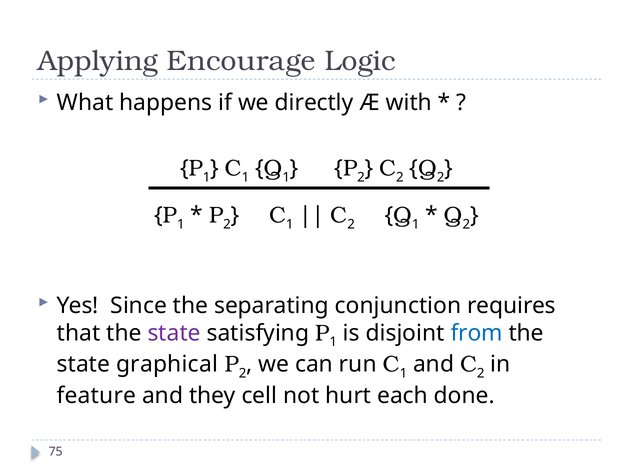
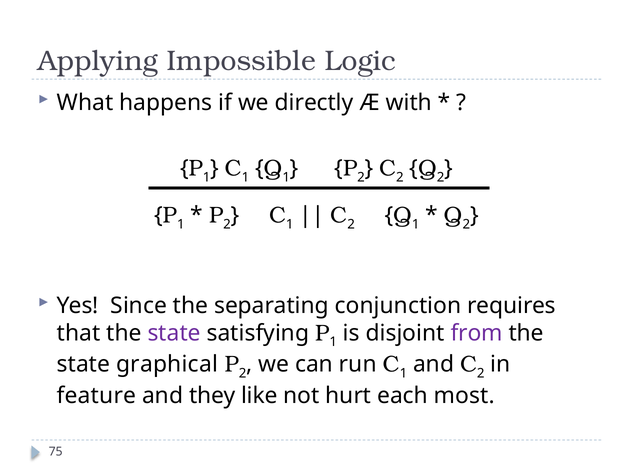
Encourage: Encourage -> Impossible (241, 61)
from colour: blue -> purple (477, 333)
cell: cell -> like (259, 395)
done: done -> most (464, 395)
